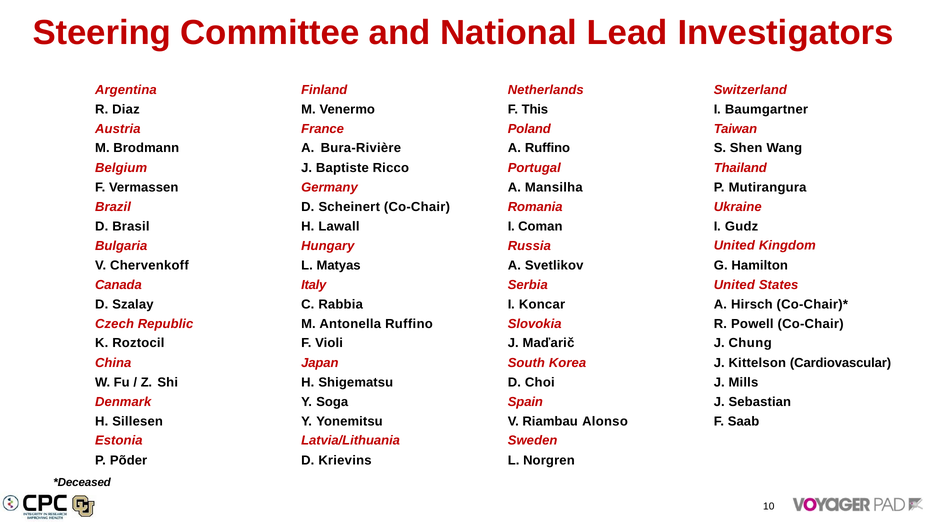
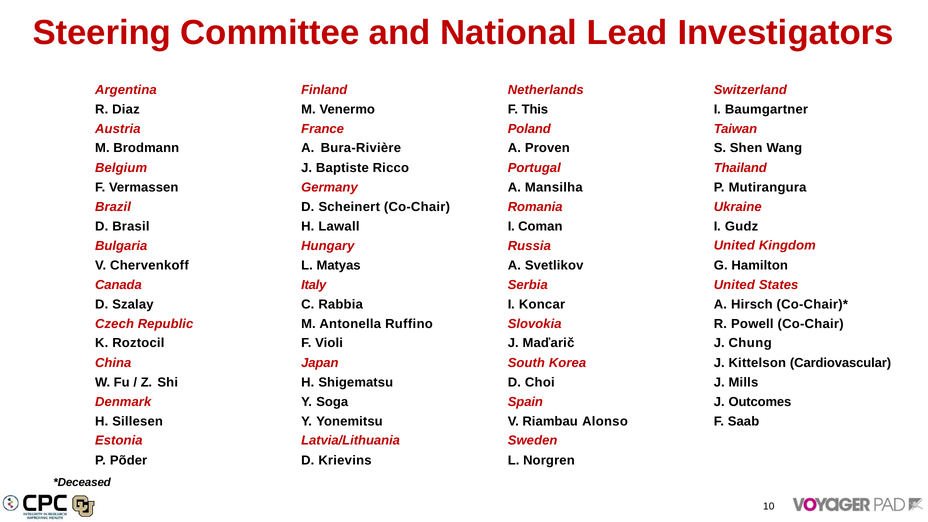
A Ruffino: Ruffino -> Proven (547, 148)
Sebastian: Sebastian -> Outcomes (760, 402)
